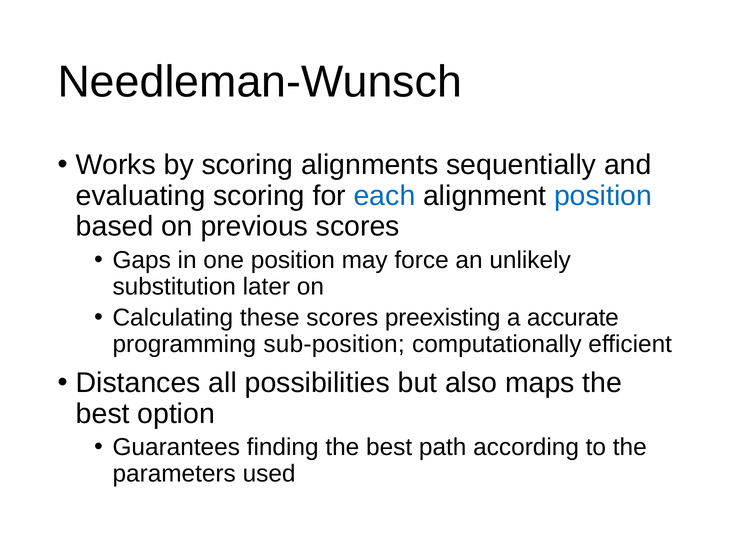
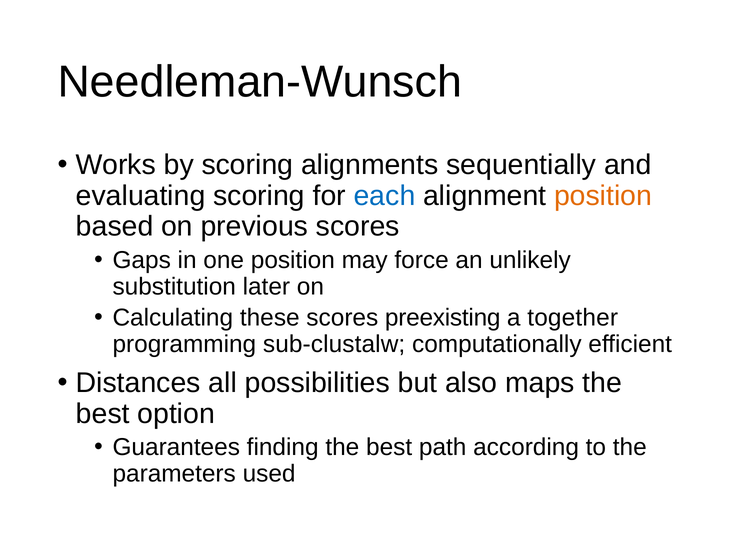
position colour: blue -> orange (603, 196)
accurate: accurate -> together (573, 318)
sub-position: sub-position -> sub-clustalw (334, 344)
